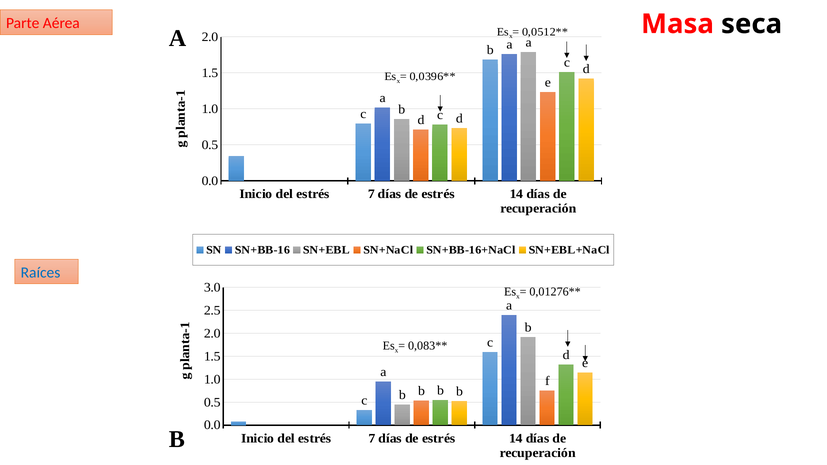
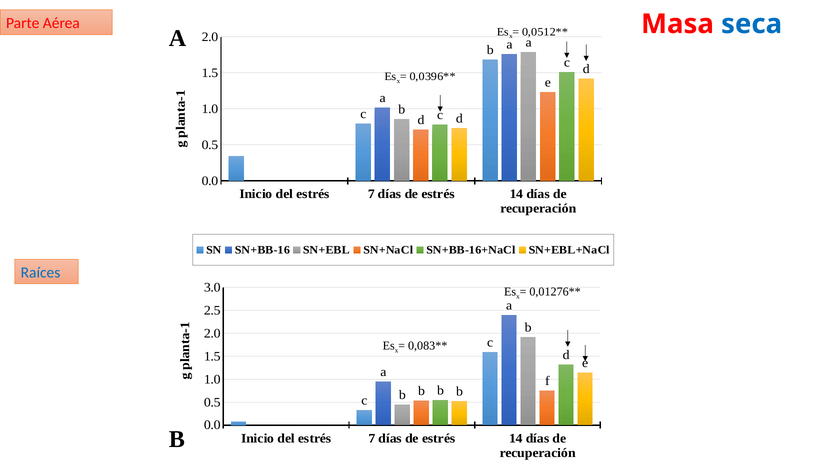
seca colour: black -> blue (752, 24)
